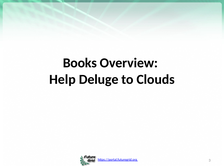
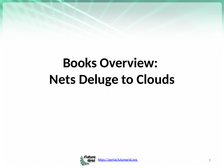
Help: Help -> Nets (62, 79)
